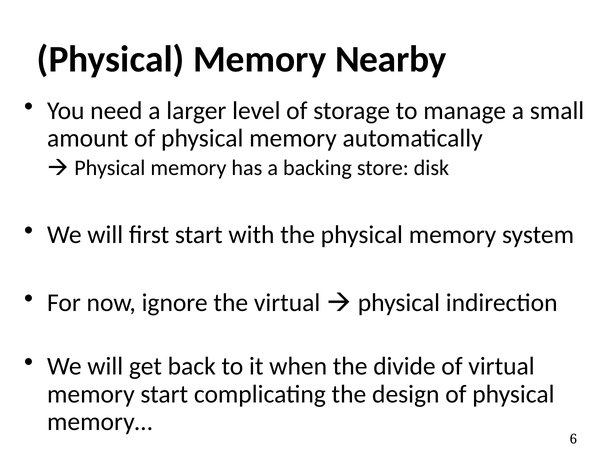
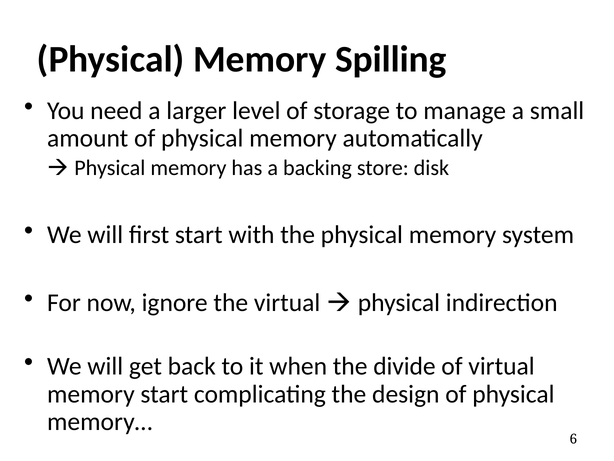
Nearby: Nearby -> Spilling (391, 59)
